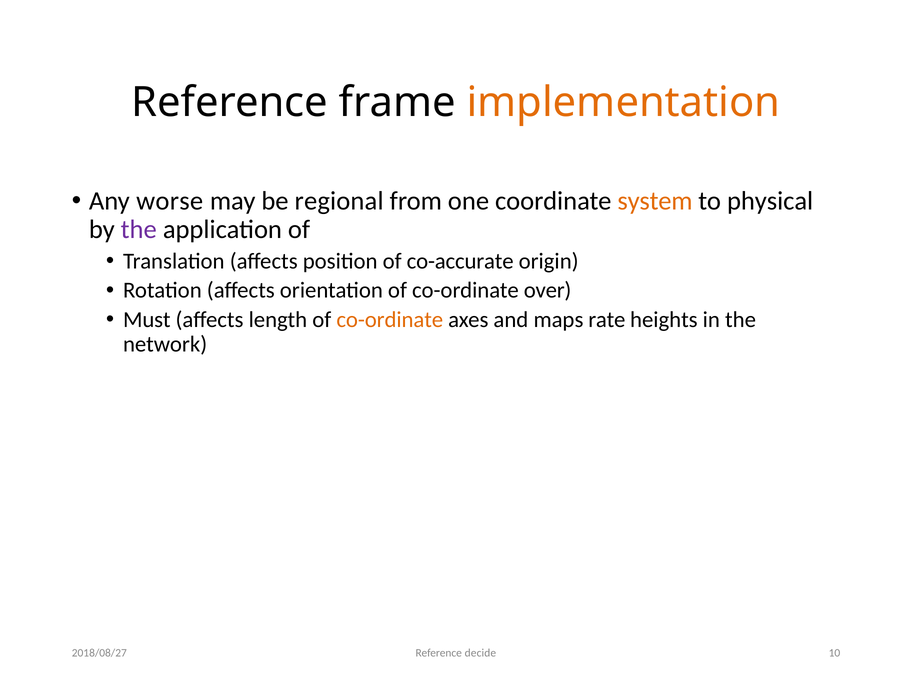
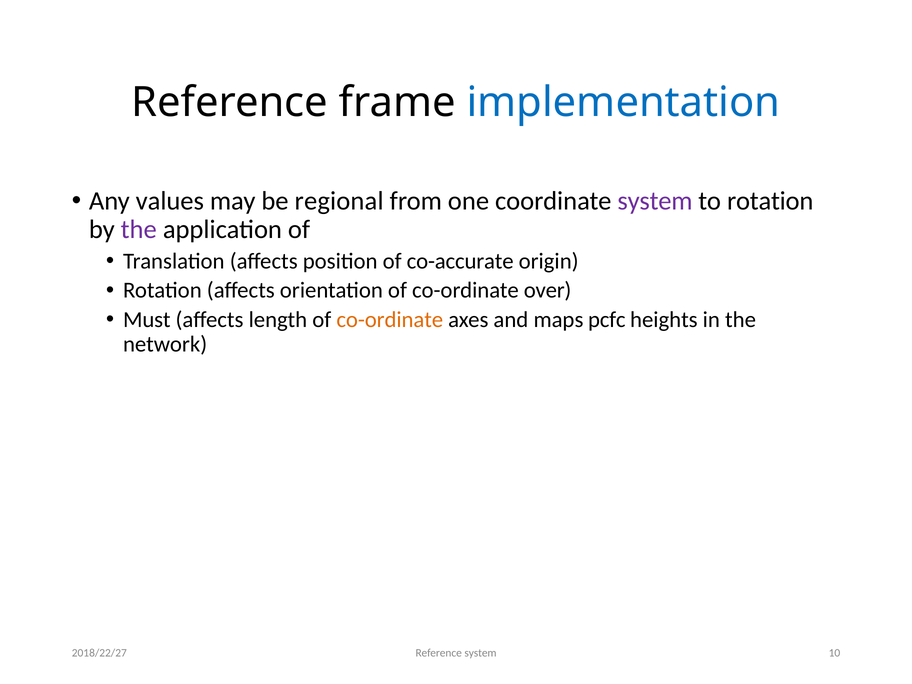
implementation colour: orange -> blue (623, 102)
worse: worse -> values (170, 201)
system colour: orange -> purple (655, 201)
to physical: physical -> rotation (770, 201)
rate: rate -> pcfc (607, 320)
Reference decide: decide -> system (481, 653)
2018/08/27: 2018/08/27 -> 2018/22/27 (99, 653)
